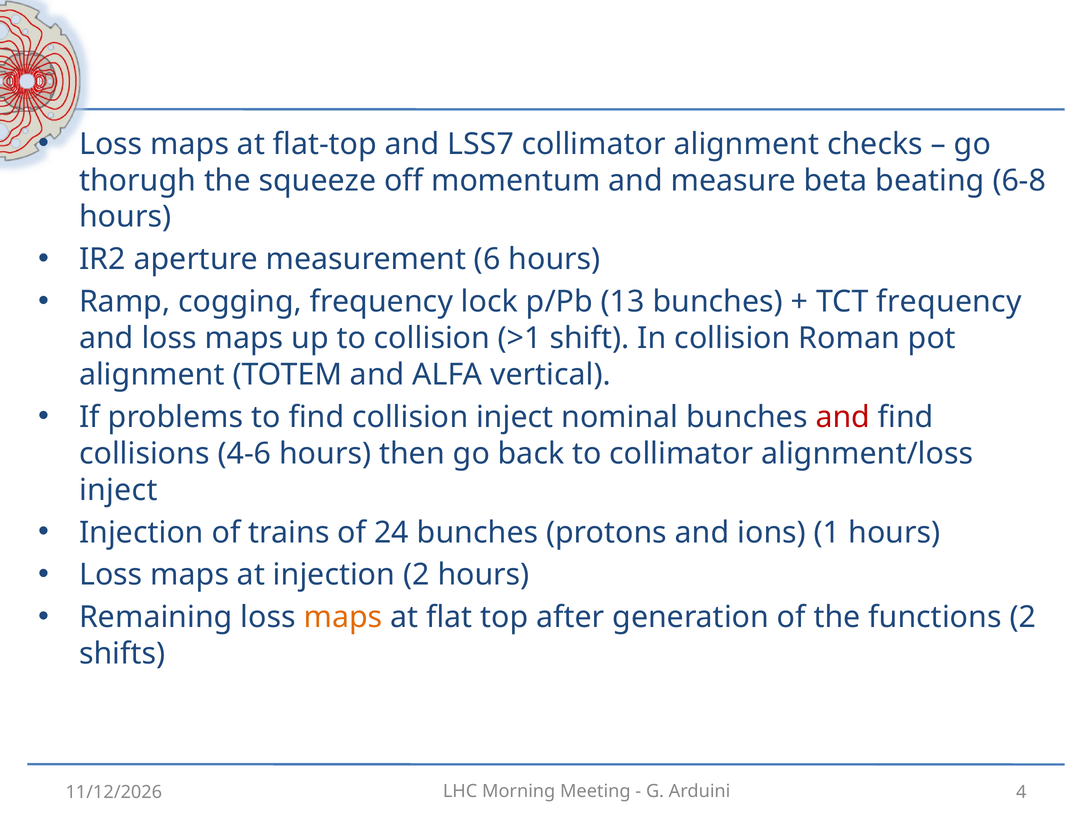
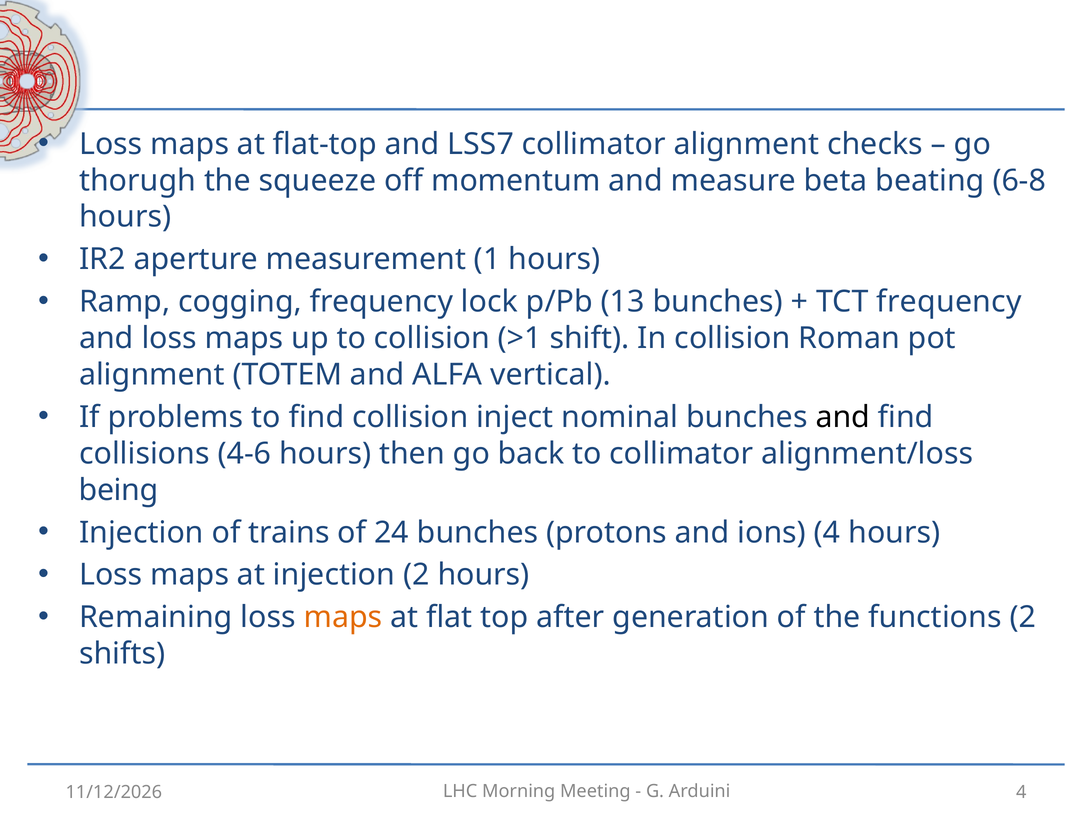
6: 6 -> 1 (487, 259)
and colour: red -> black (843, 417)
inject: inject -> being (119, 490)
ions 1: 1 -> 4 (827, 533)
